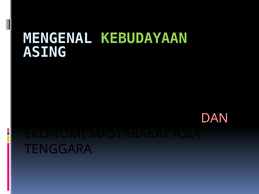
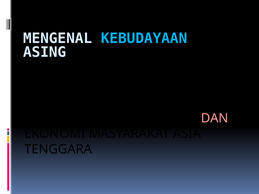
KEBUDAYAAN colour: light green -> light blue (144, 38)
